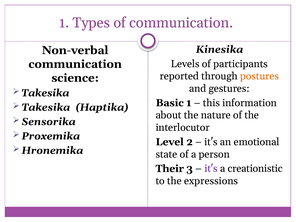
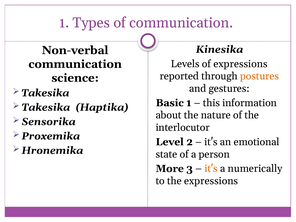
of participants: participants -> expressions (240, 64)
Their: Their -> More (170, 169)
it's colour: purple -> orange (211, 169)
creationistic: creationistic -> numerically (255, 169)
